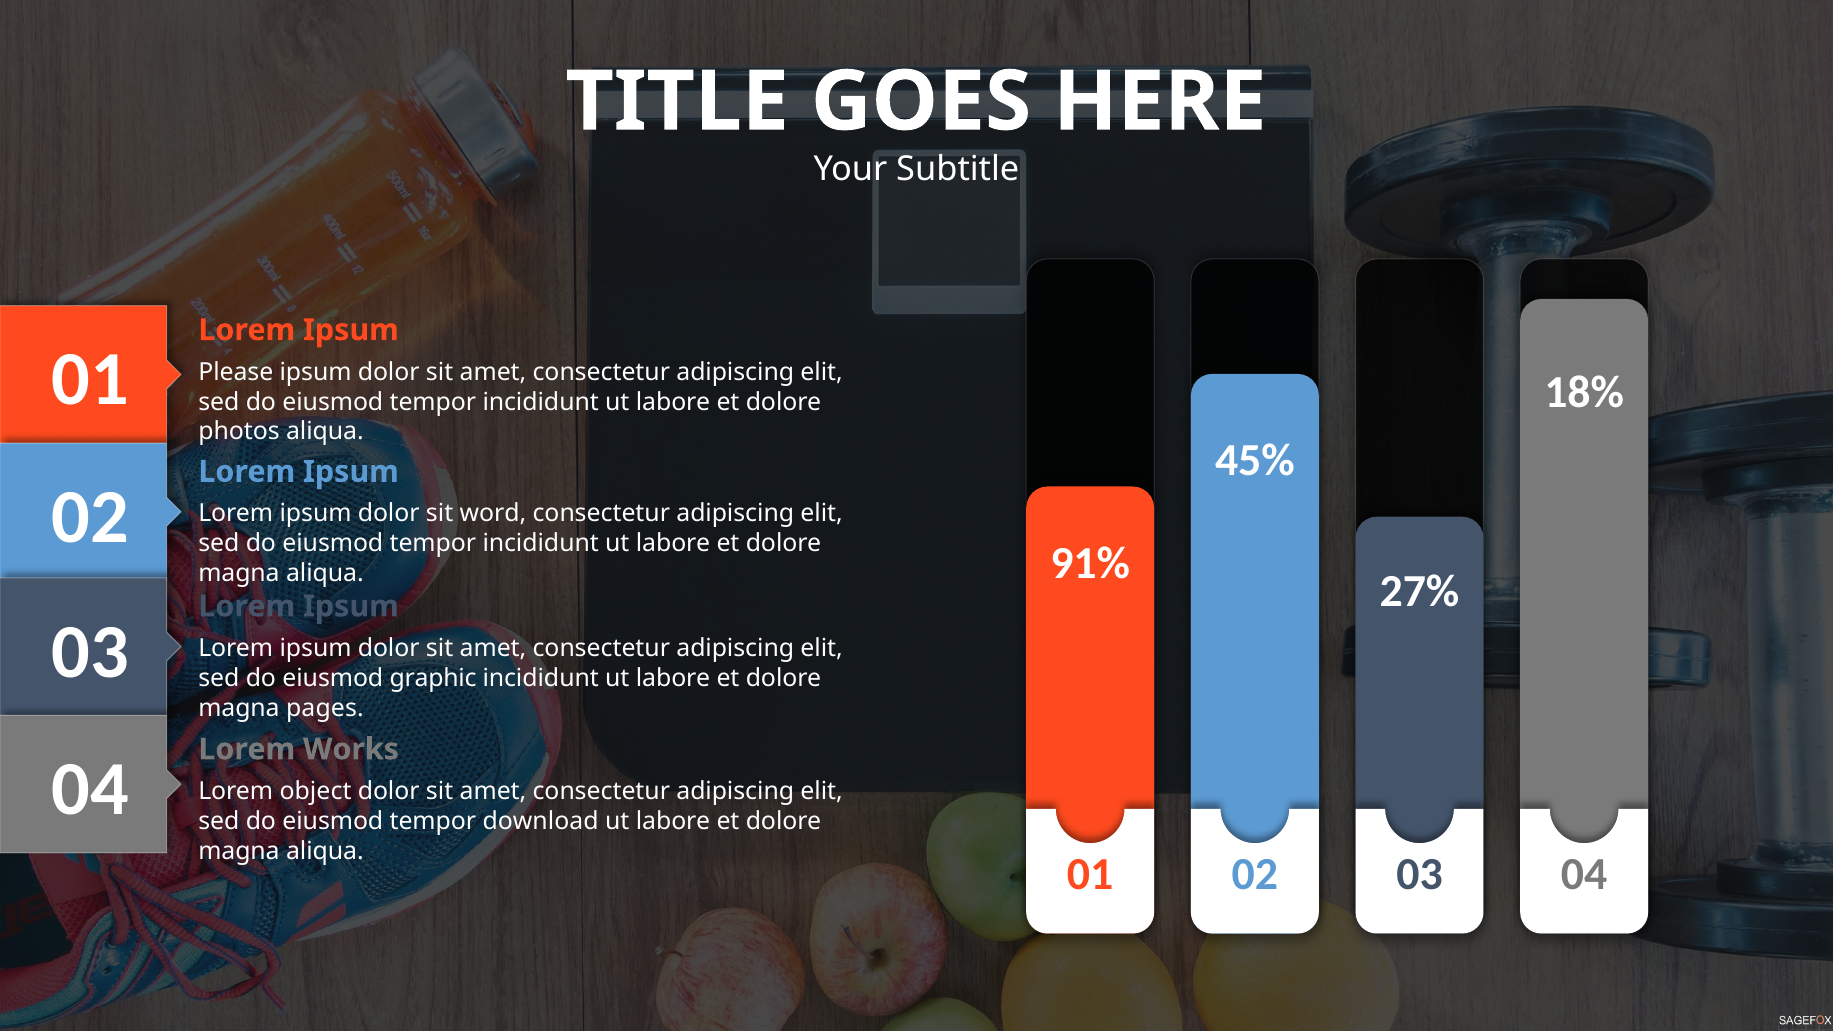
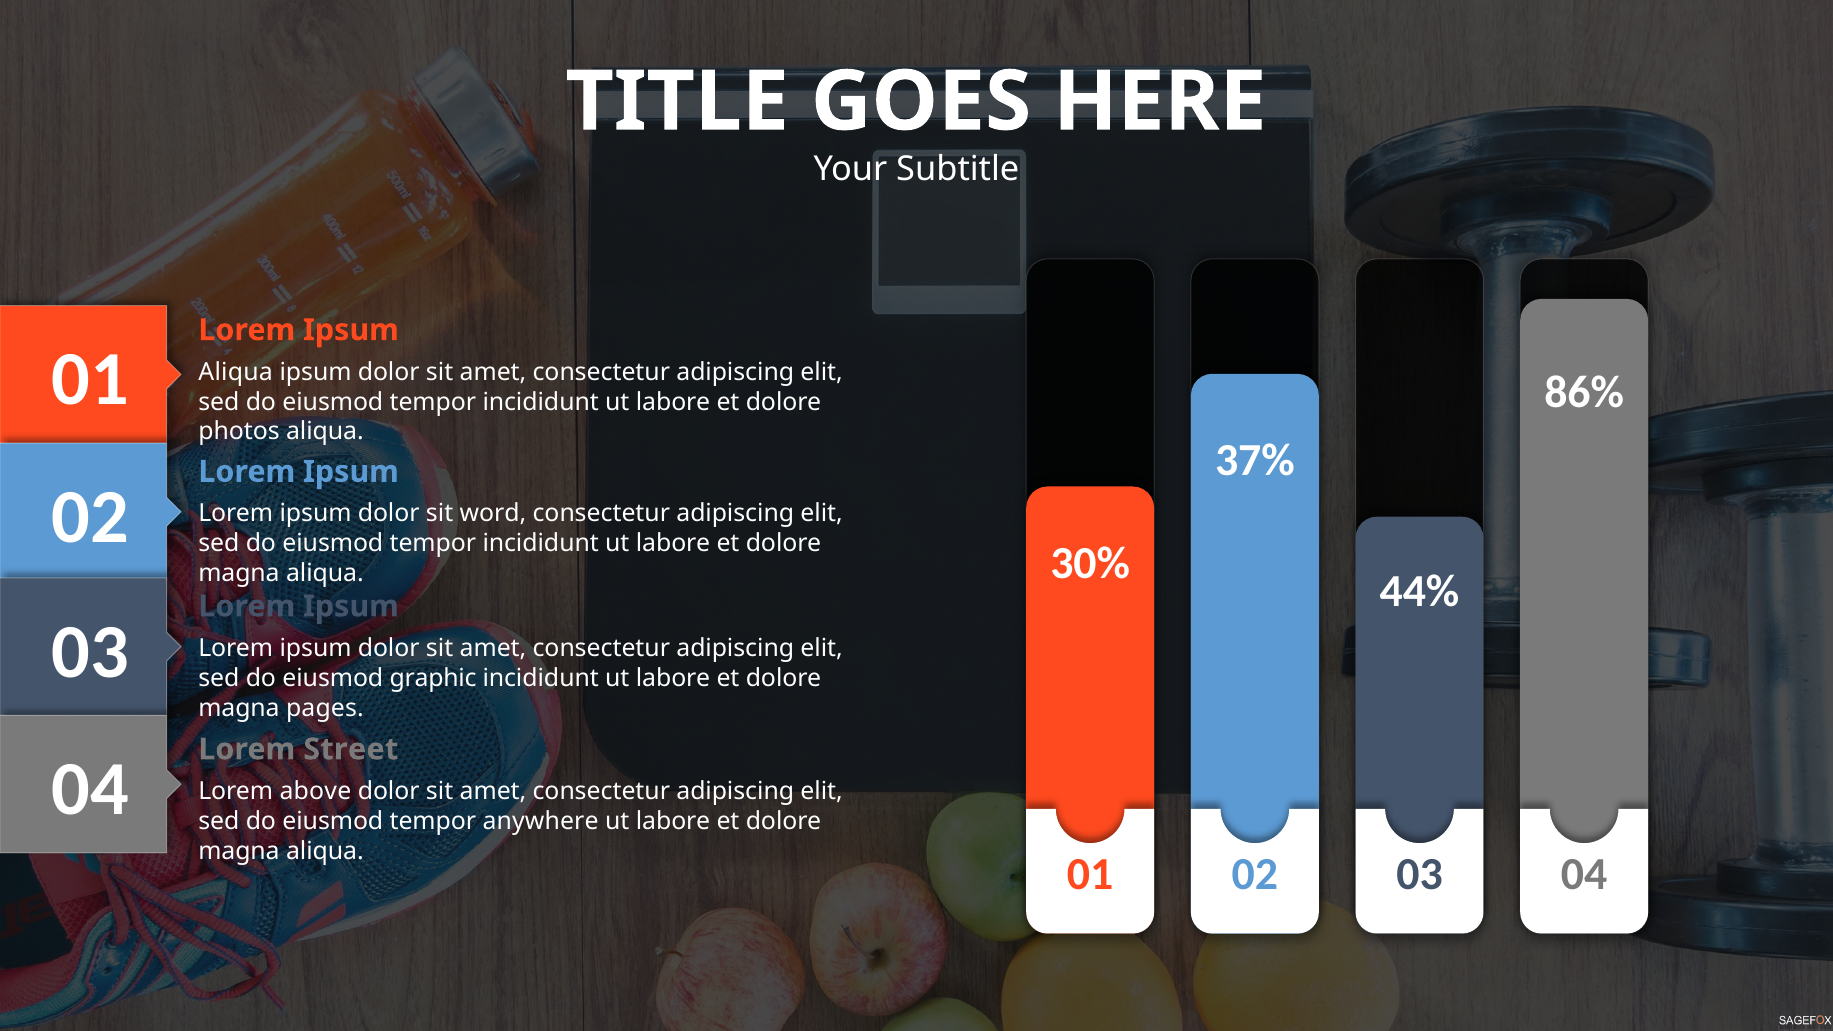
Please: Please -> Aliqua (236, 372)
18%: 18% -> 86% (1584, 392)
45%: 45% -> 37% (1255, 461)
91%: 91% -> 30% (1090, 563)
27%: 27% -> 44% (1420, 591)
Works: Works -> Street (351, 749)
object: object -> above (315, 791)
download: download -> anywhere (541, 821)
